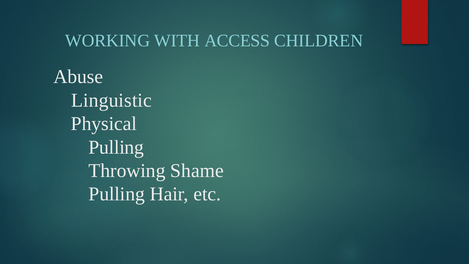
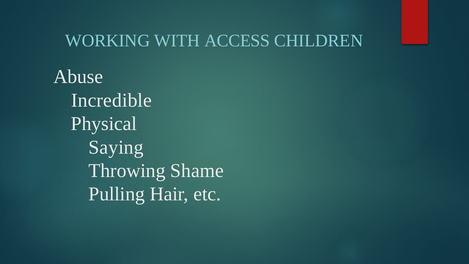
Linguistic: Linguistic -> Incredible (111, 100)
Pulling: Pulling -> Saying (116, 147)
